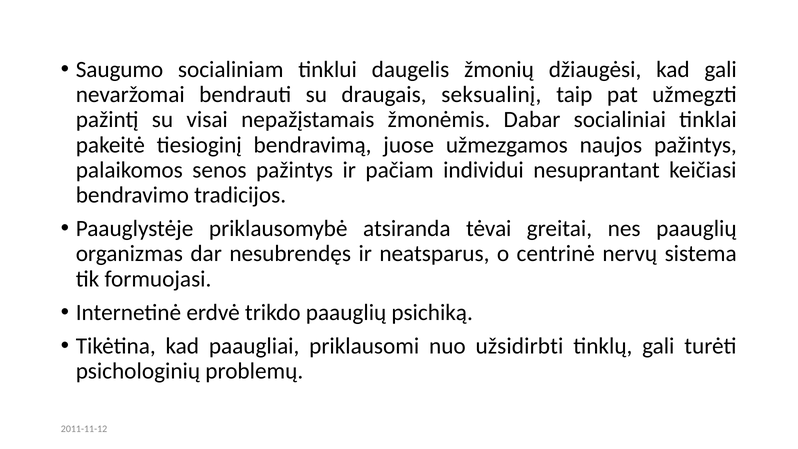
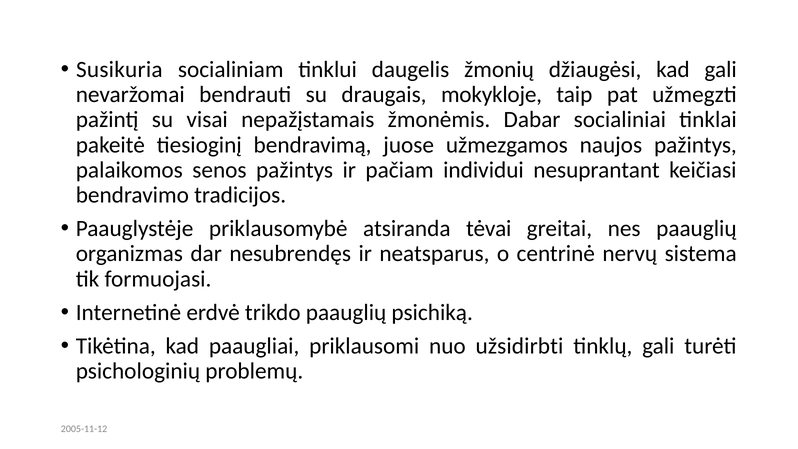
Saugumo: Saugumo -> Susikuria (119, 69)
seksualinį: seksualinį -> mokykloje (492, 95)
2011-11-12: 2011-11-12 -> 2005-11-12 (84, 429)
